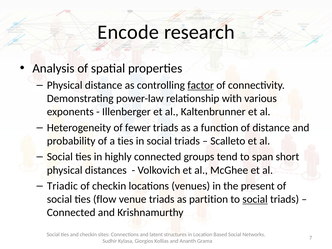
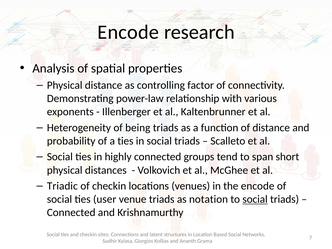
factor underline: present -> none (201, 85)
fewer: fewer -> being (138, 128)
the present: present -> encode (258, 186)
flow: flow -> user (105, 199)
partition: partition -> notation (209, 199)
